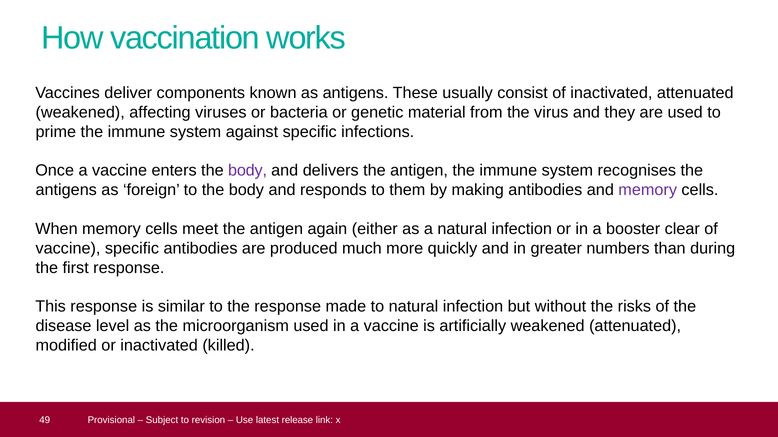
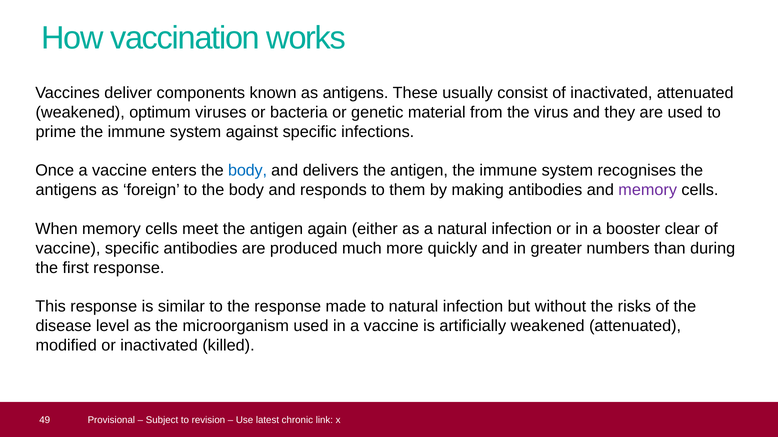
affecting: affecting -> optimum (160, 112)
body colour: purple -> blue (248, 171)
release: release -> chronic (297, 421)
